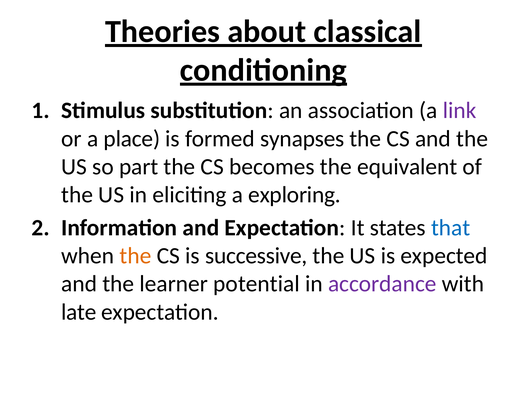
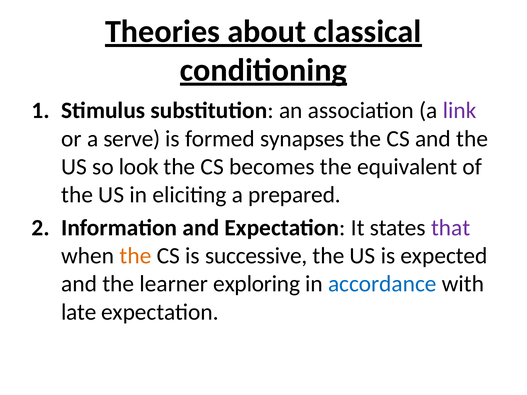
place: place -> serve (132, 139)
part: part -> look (139, 167)
exploring: exploring -> prepared (295, 195)
that colour: blue -> purple (451, 228)
potential: potential -> exploring (257, 284)
accordance colour: purple -> blue (382, 284)
